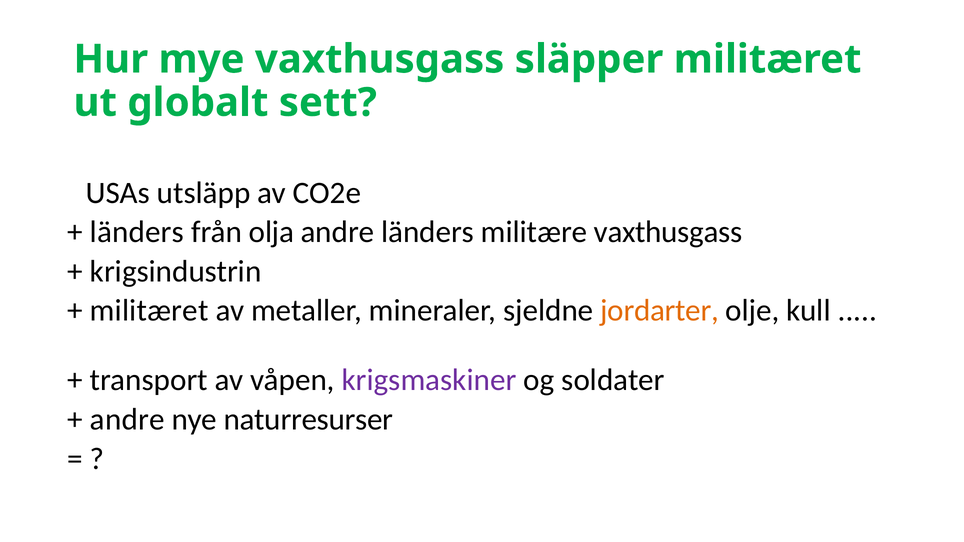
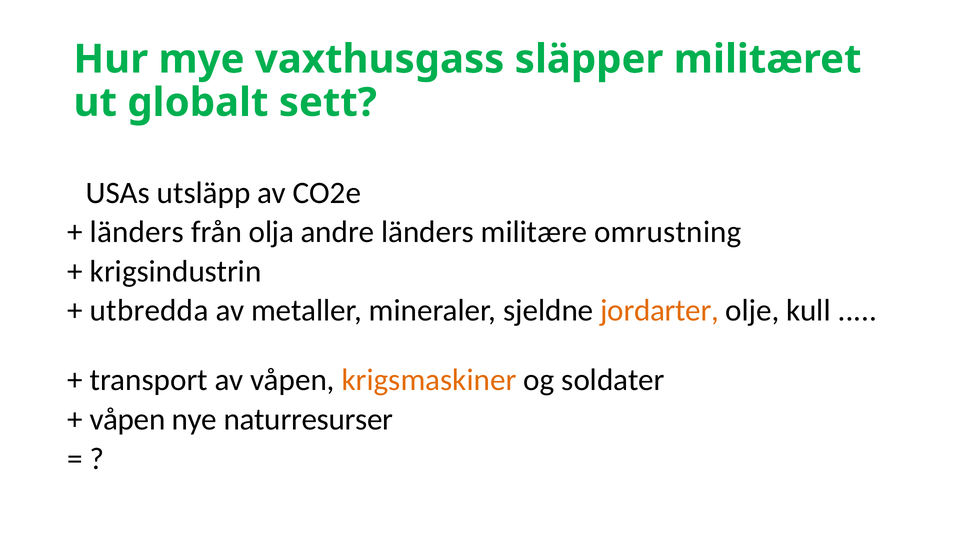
militære vaxthusgass: vaxthusgass -> omrustning (668, 232)
militæret: militæret -> utbredda (149, 311)
krigsmaskiner colour: purple -> orange (429, 380)
andre: andre -> våpen (128, 420)
